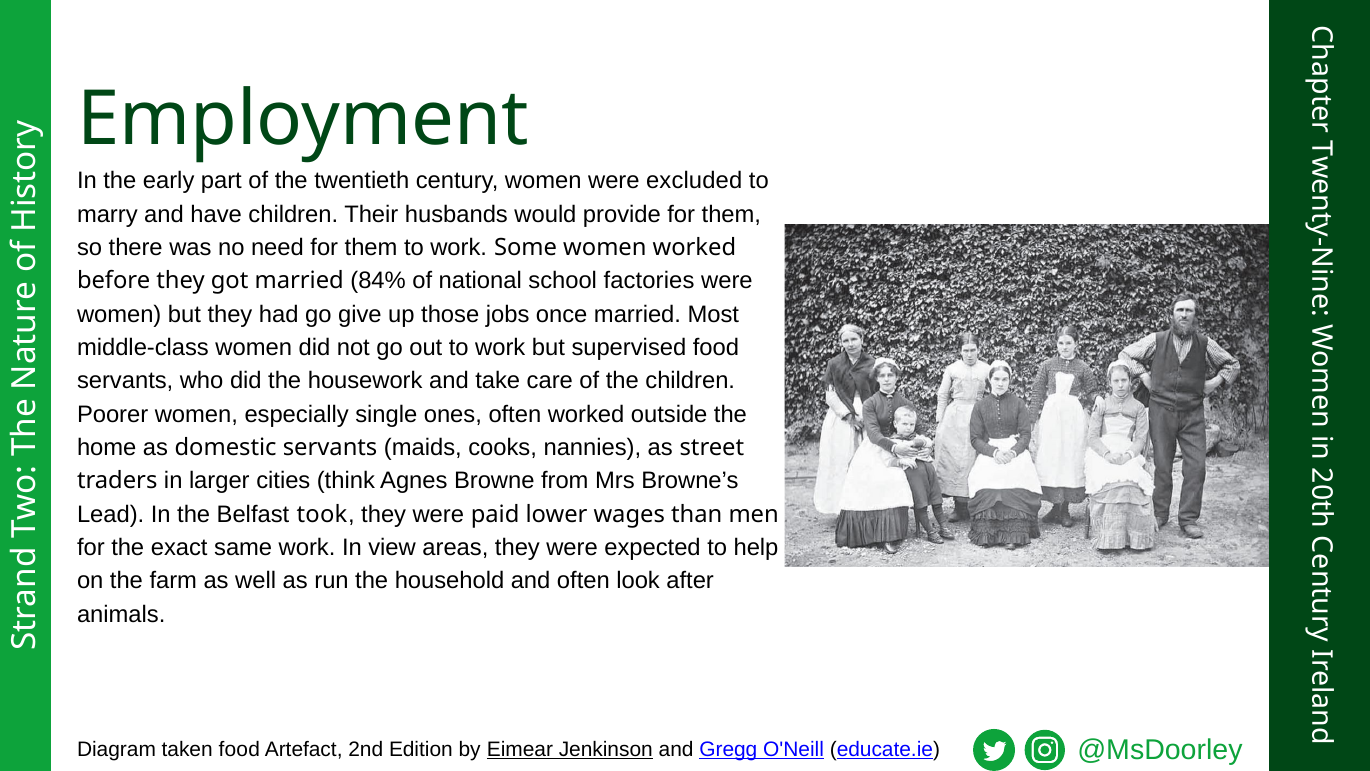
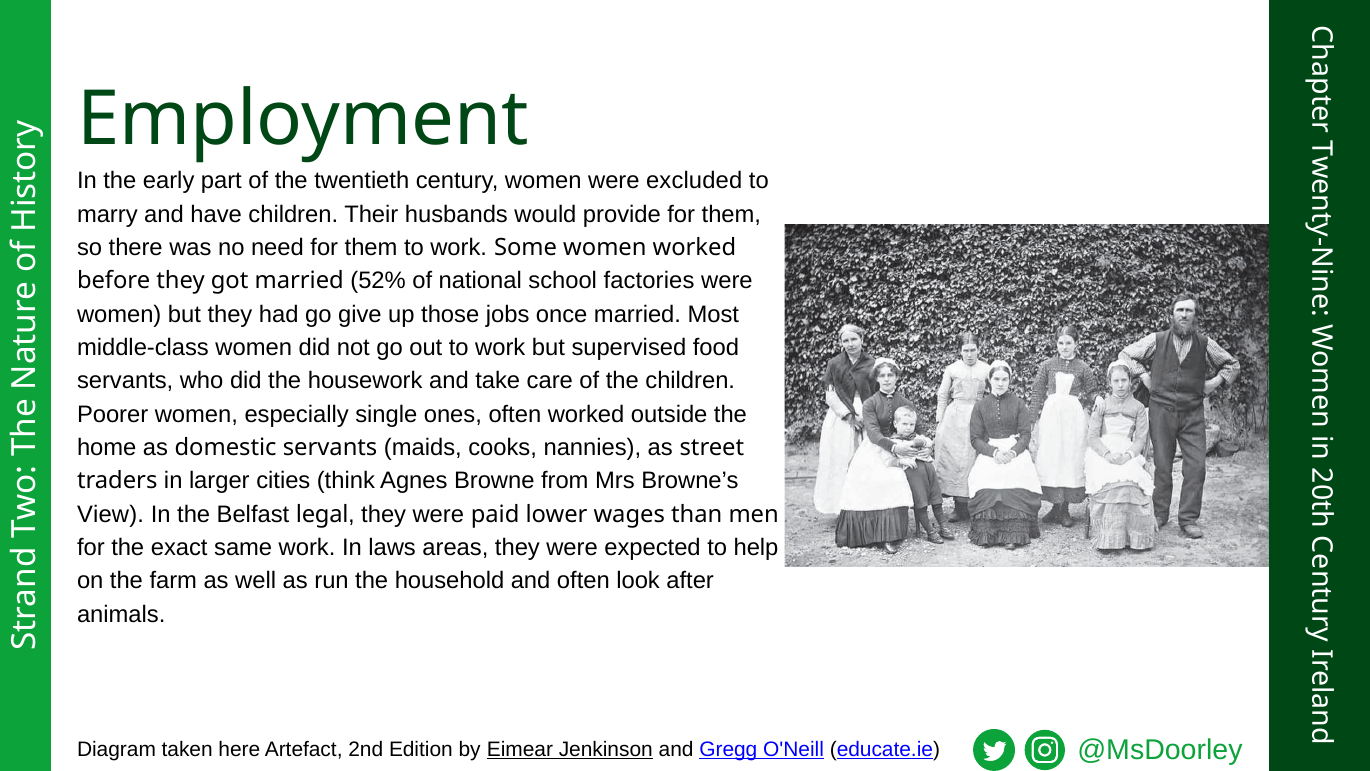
84%: 84% -> 52% (378, 281)
Lead: Lead -> View (111, 514)
took: took -> legal (322, 514)
view: view -> laws (392, 547)
taken food: food -> here (239, 749)
